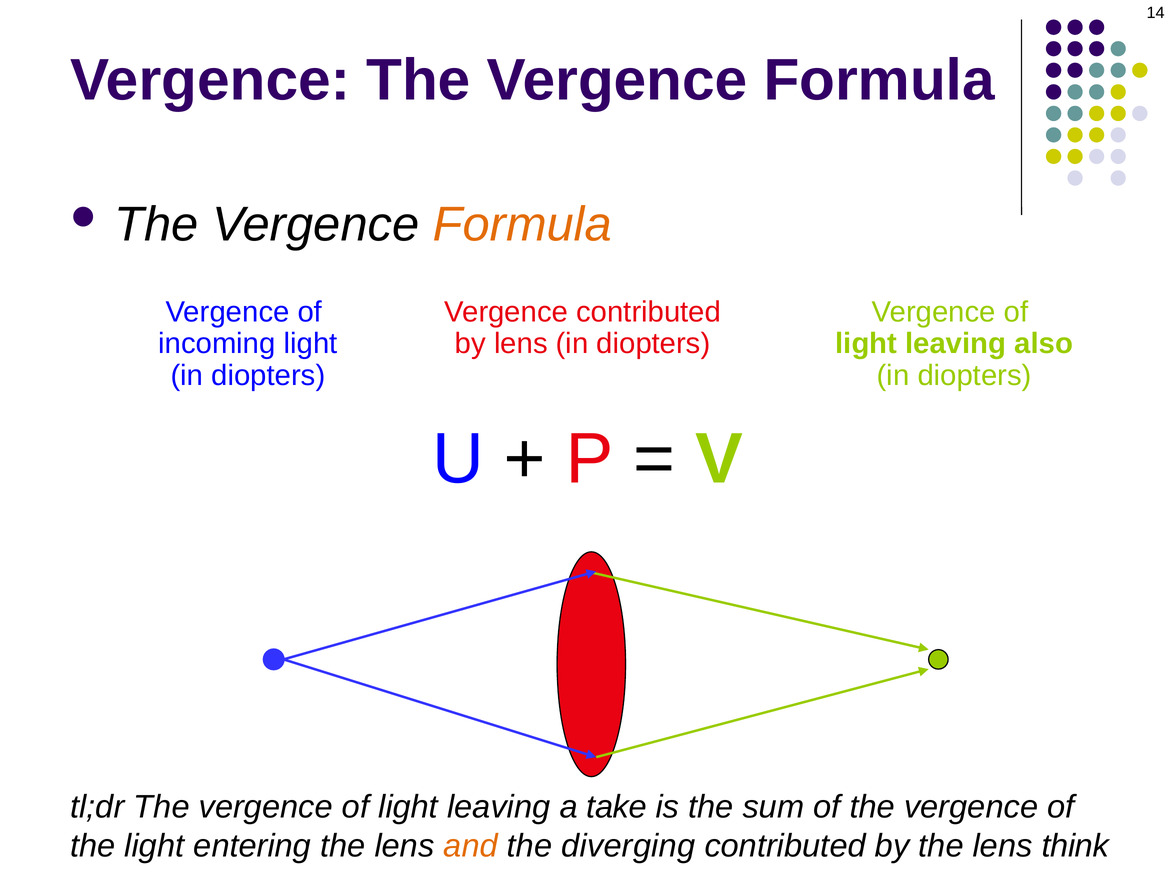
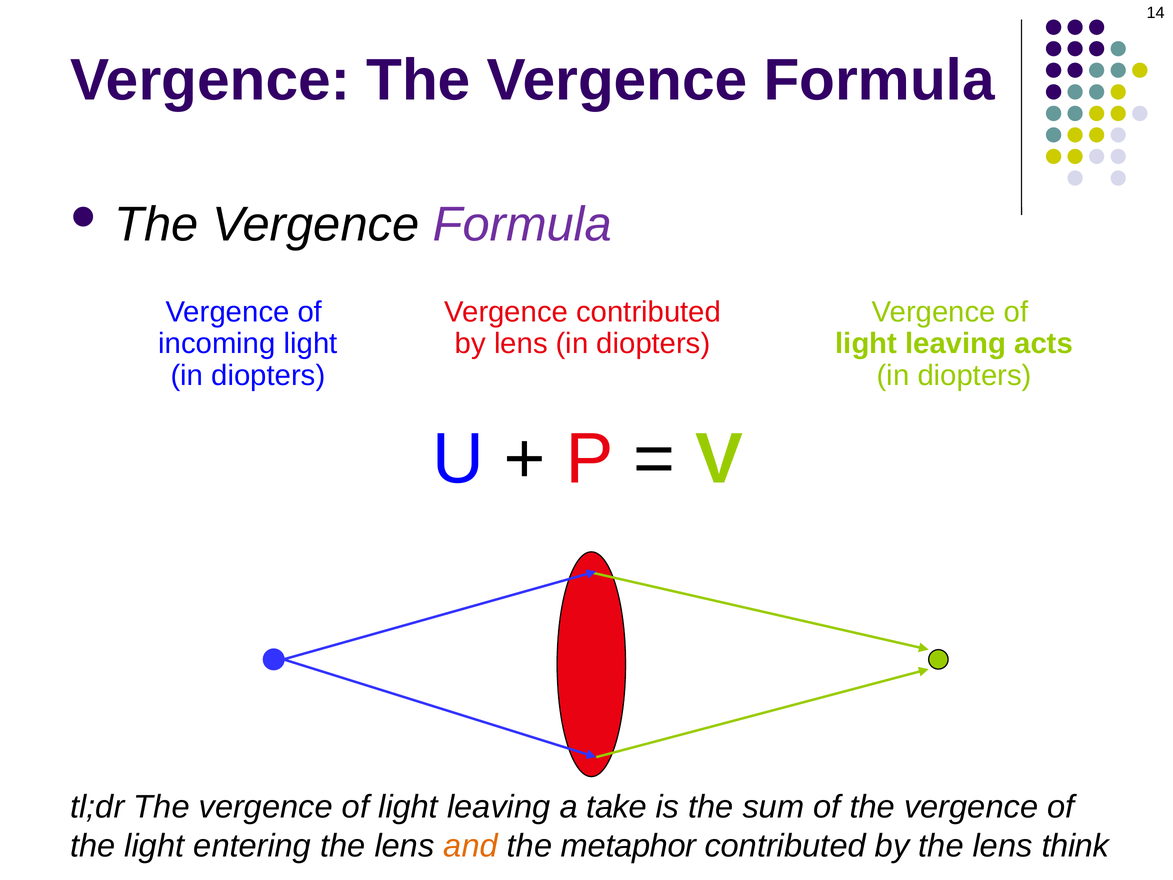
Formula colour: orange -> purple (522, 224)
also: also -> acts (1044, 344)
diverging: diverging -> metaphor (629, 846)
